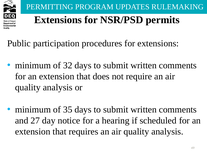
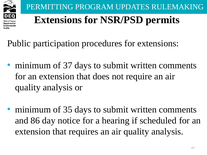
32: 32 -> 37 (68, 65)
27: 27 -> 86 (35, 121)
